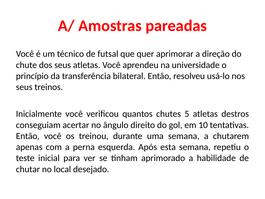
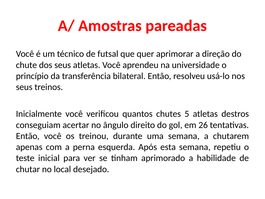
10: 10 -> 26 (203, 125)
